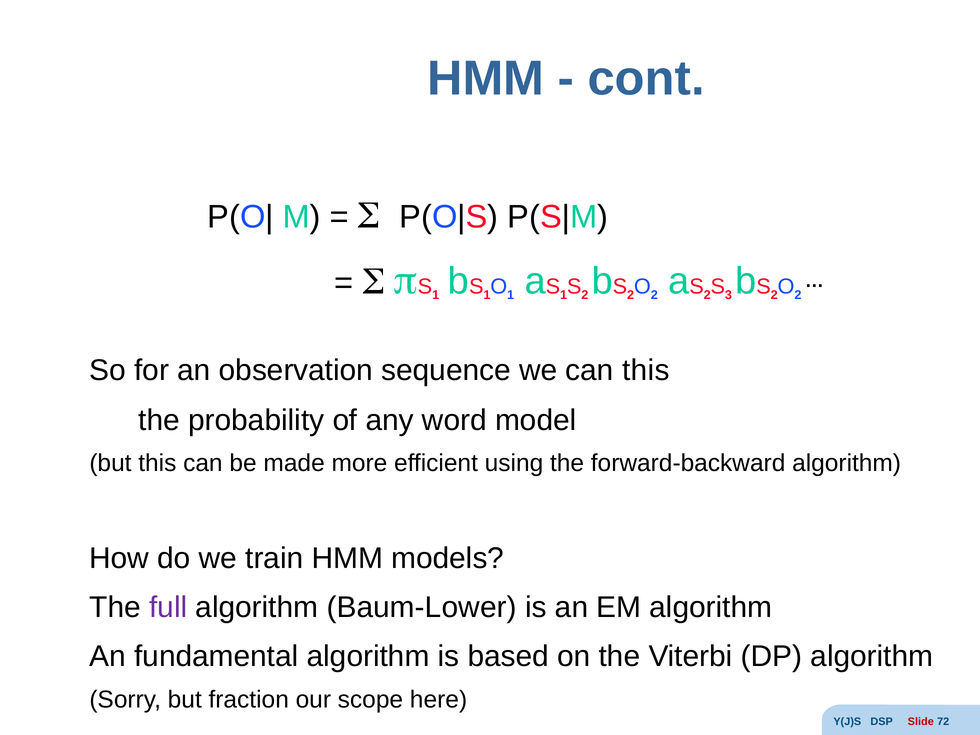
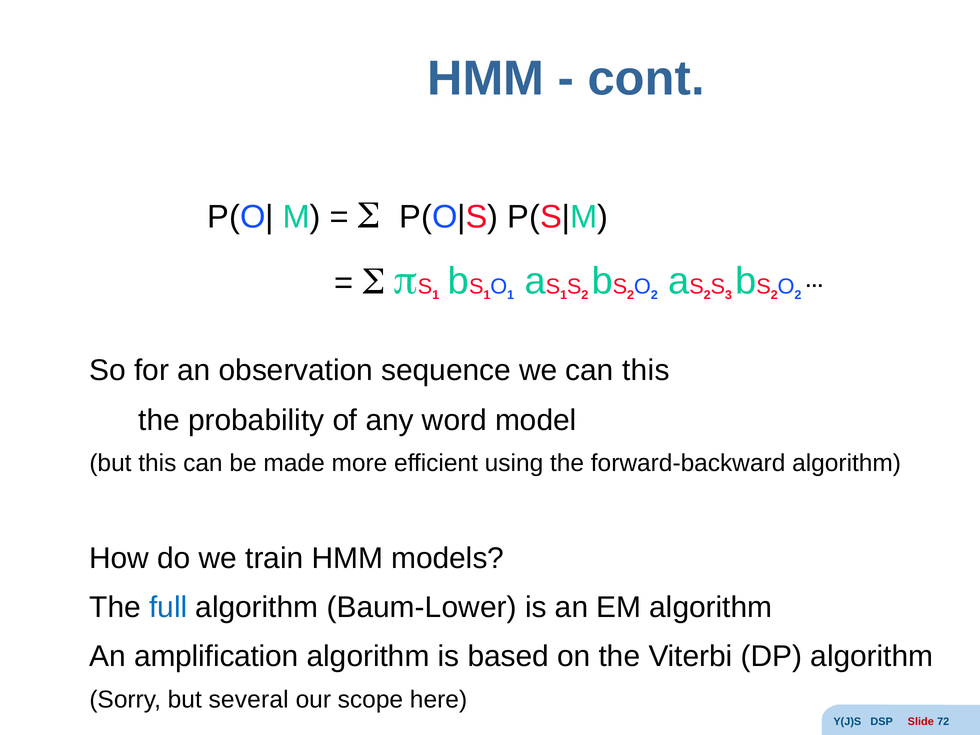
full colour: purple -> blue (168, 608)
fundamental: fundamental -> amplification (216, 657)
fraction: fraction -> several (249, 700)
